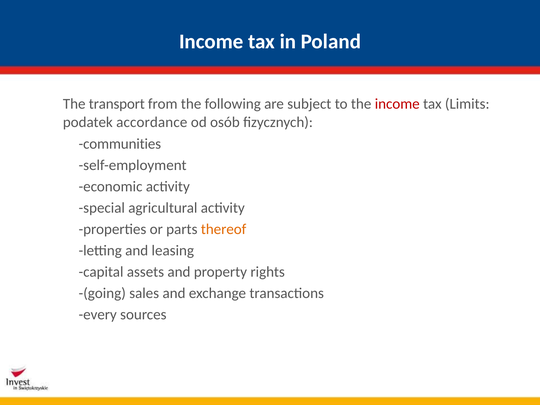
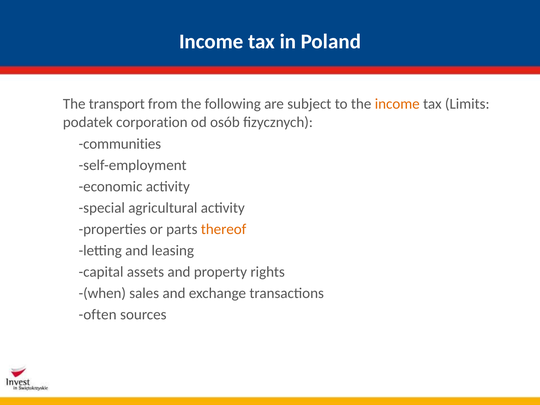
income colour: red -> orange (397, 104)
accordance: accordance -> corporation (152, 122)
-(going: -(going -> -(when (102, 293)
every: every -> often (98, 315)
